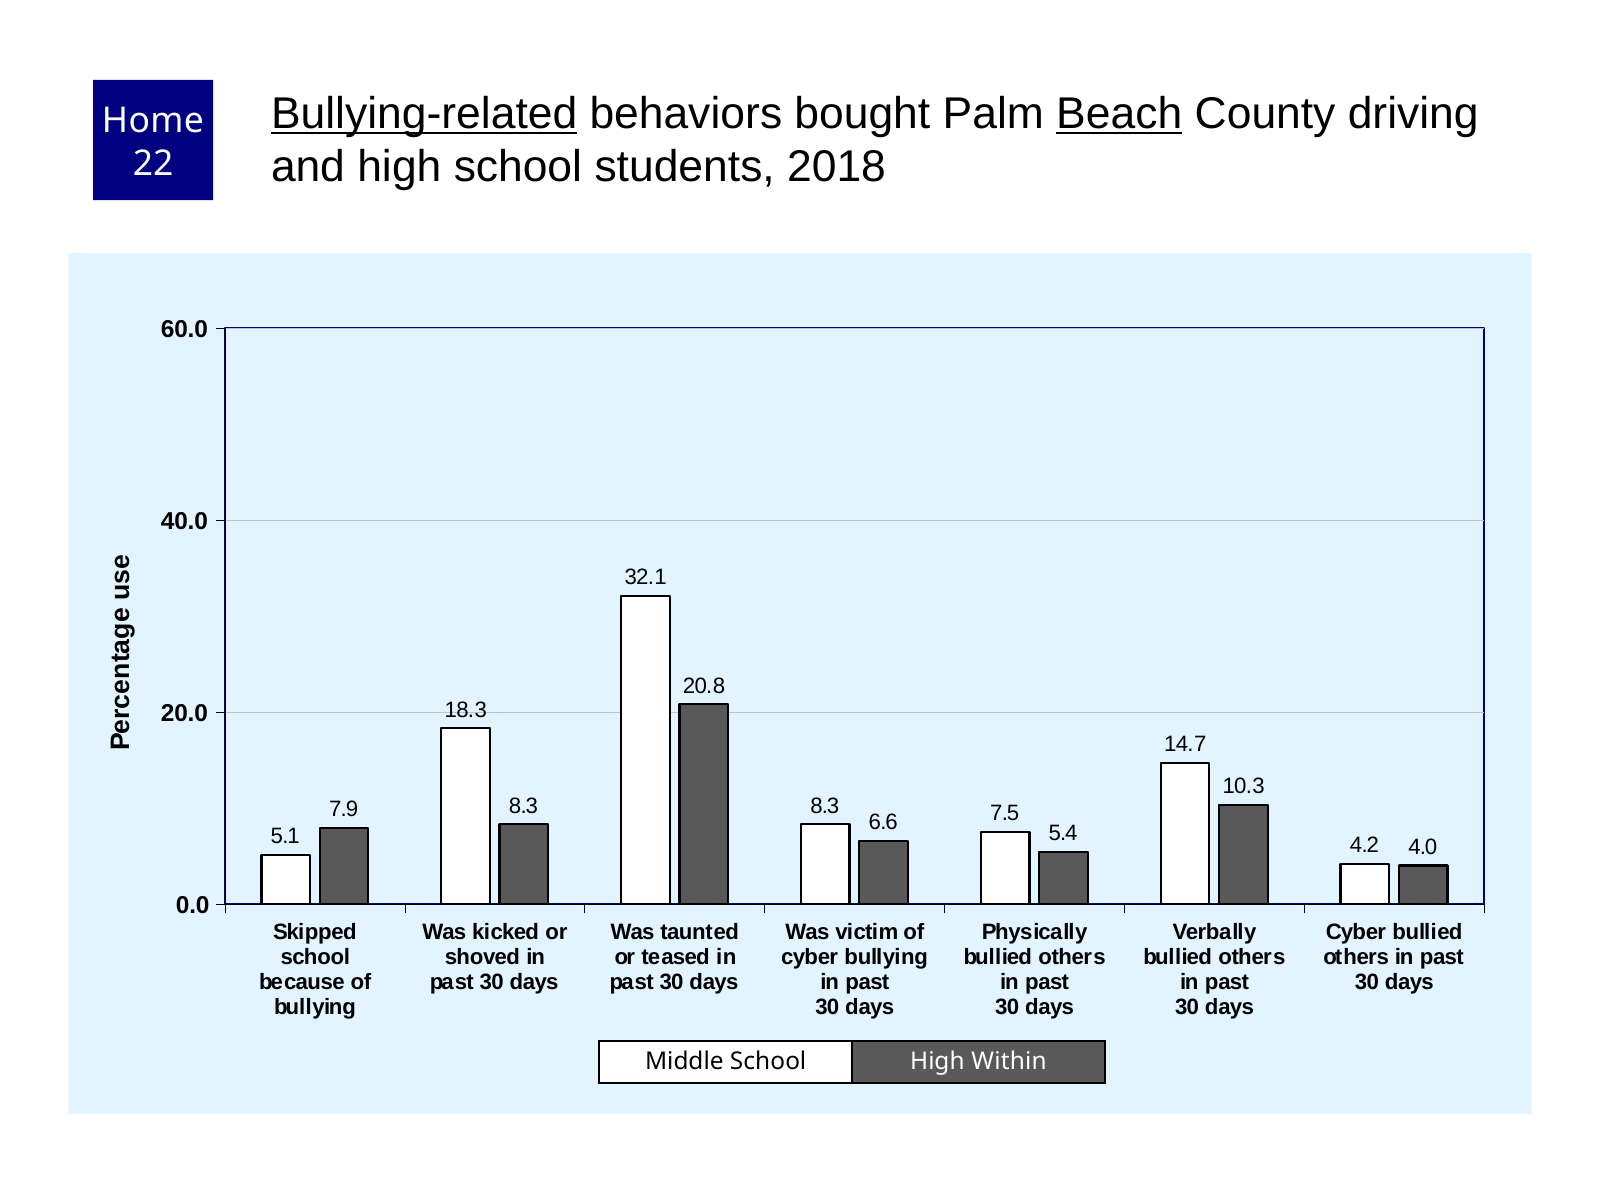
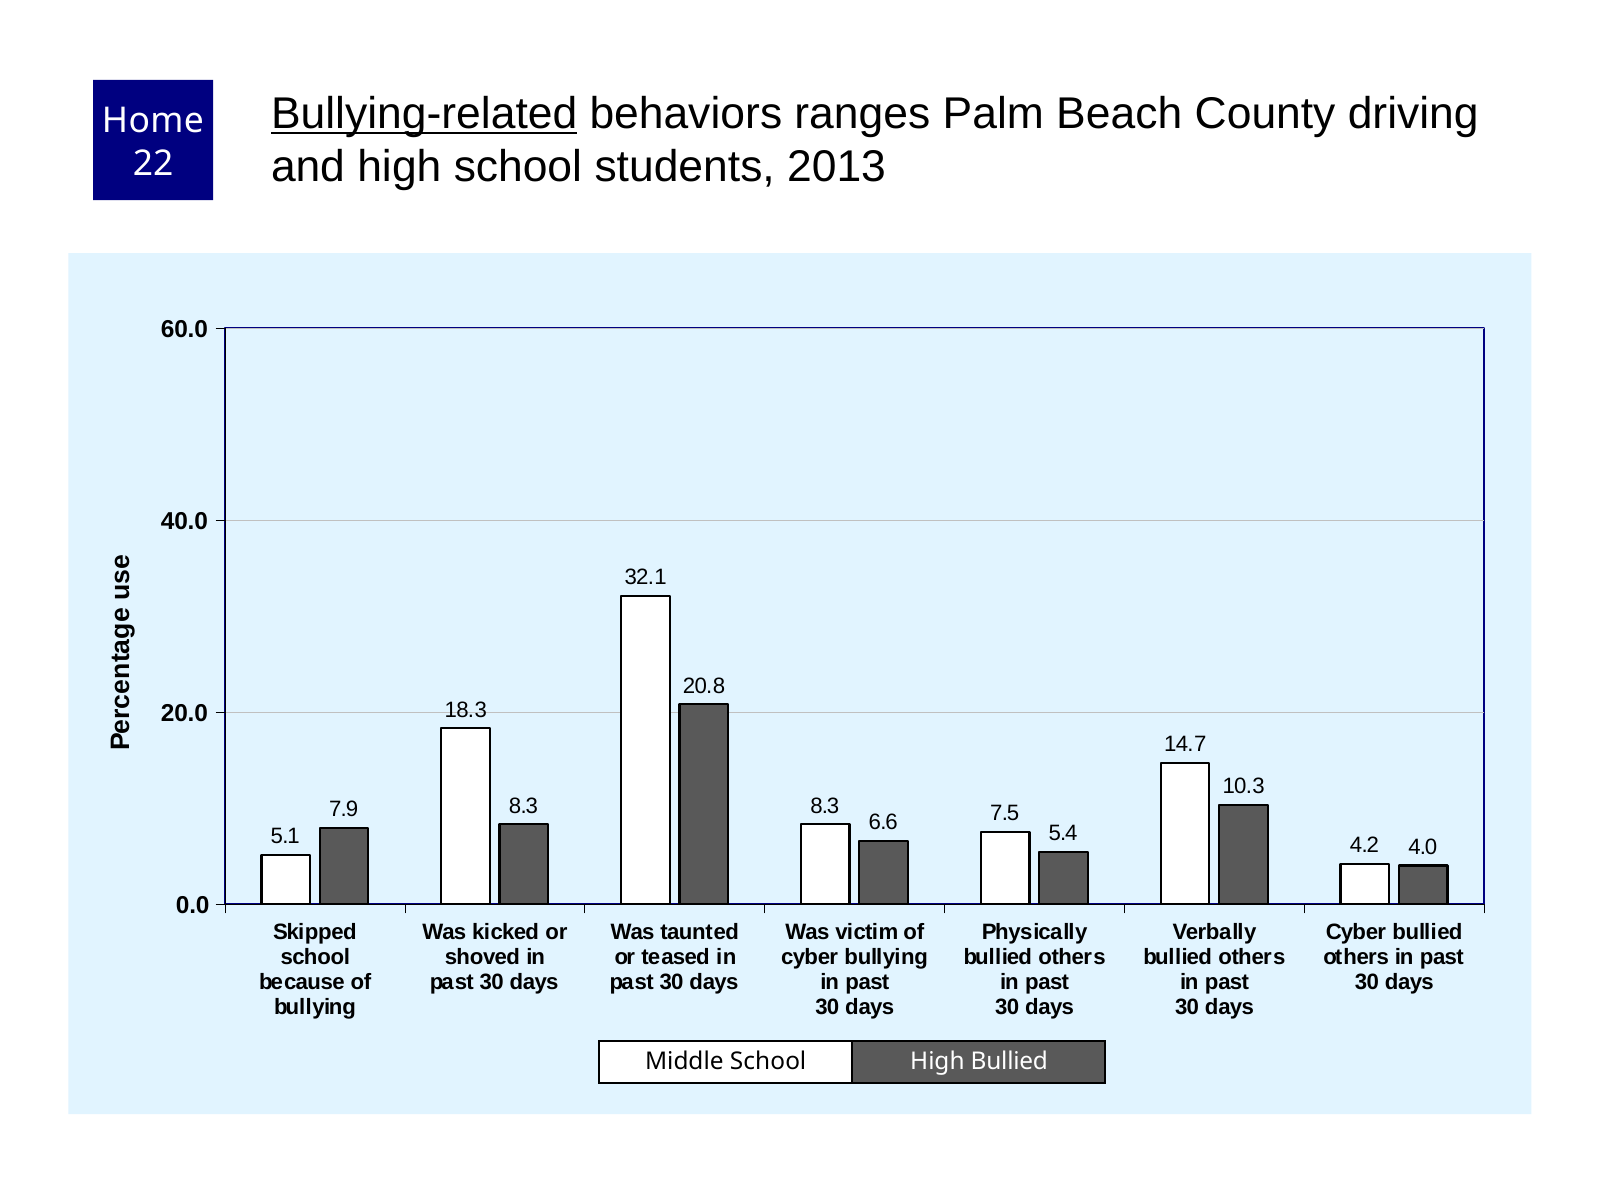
bought: bought -> ranges (862, 114)
Beach underline: present -> none (1119, 114)
2018: 2018 -> 2013 (837, 167)
High Within: Within -> Bullied (1009, 1061)
